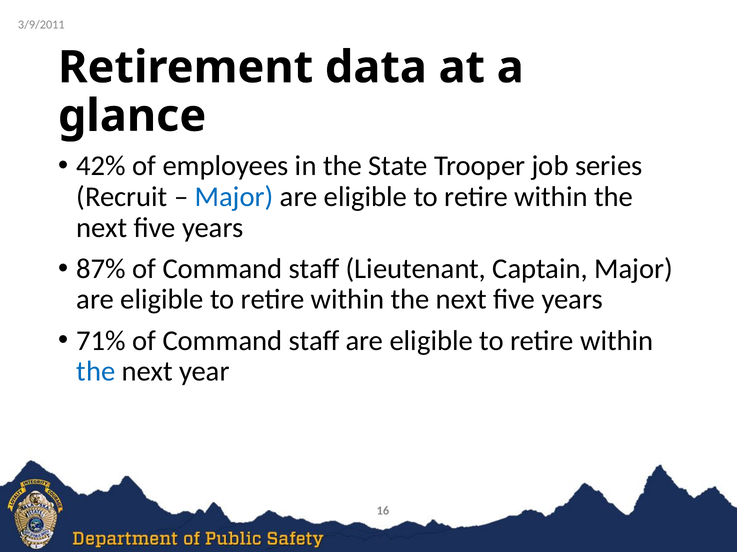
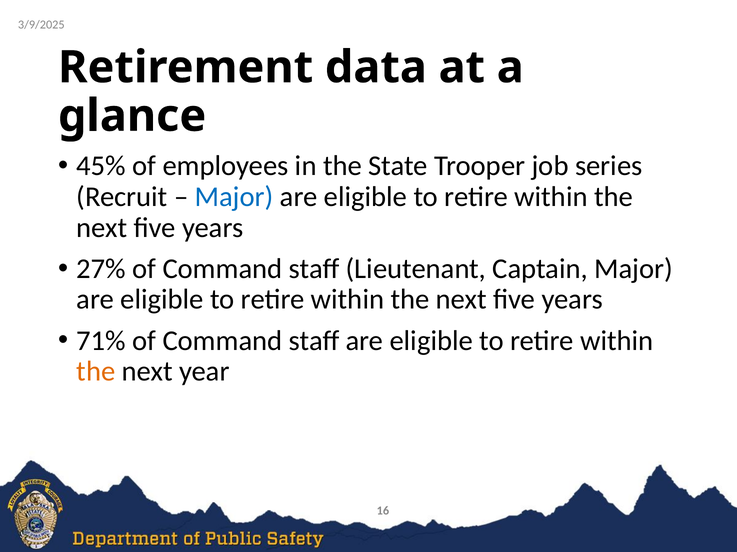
3/9/2011: 3/9/2011 -> 3/9/2025 (41, 25)
42%: 42% -> 45% (101, 166)
87%: 87% -> 27% (101, 269)
the colour: blue -> orange (96, 372)
